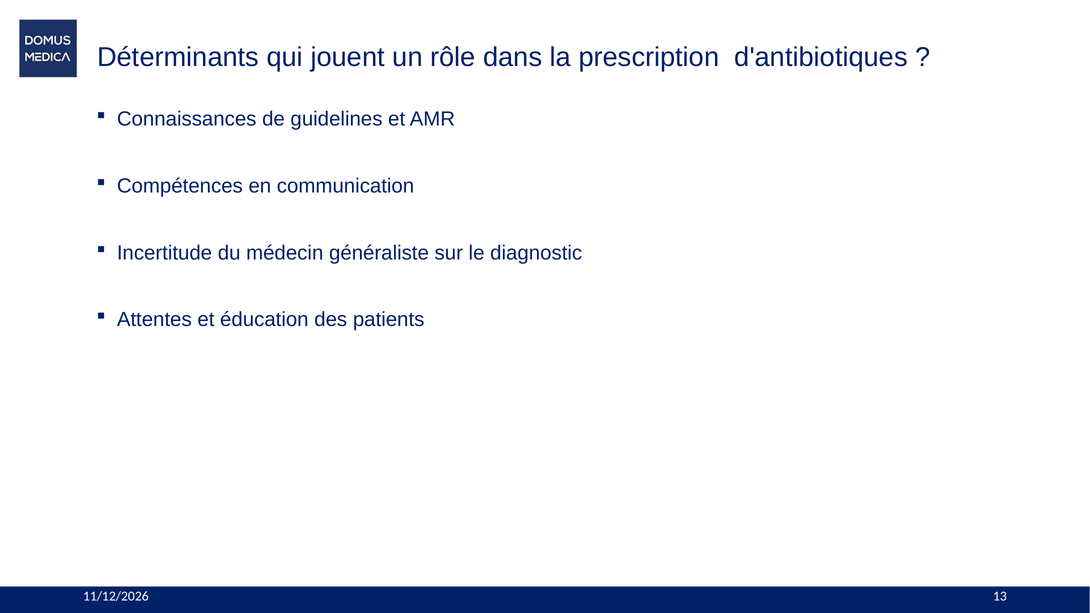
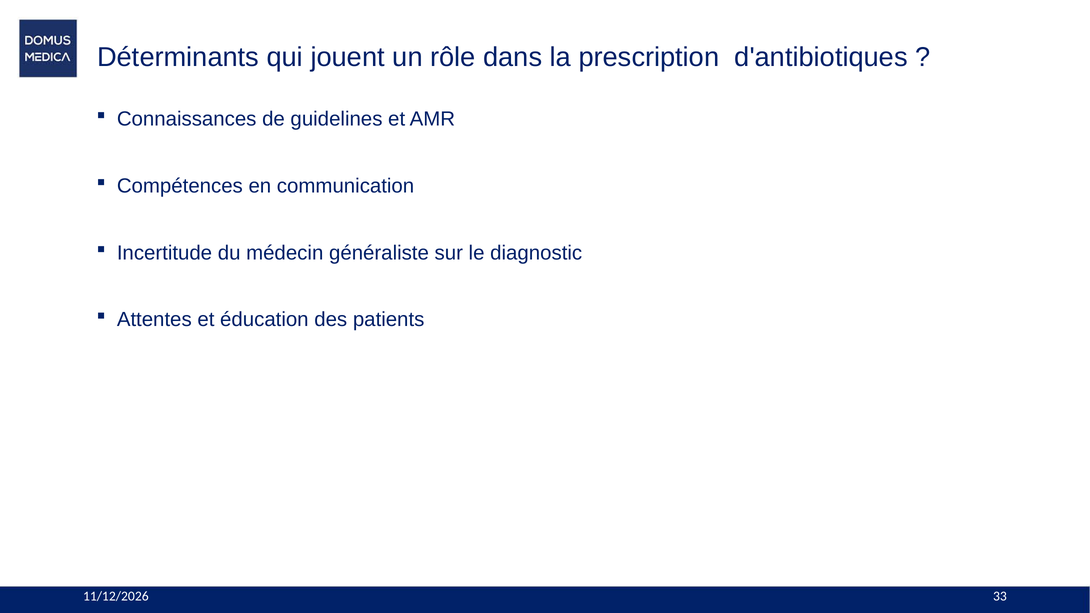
13: 13 -> 33 (1000, 596)
